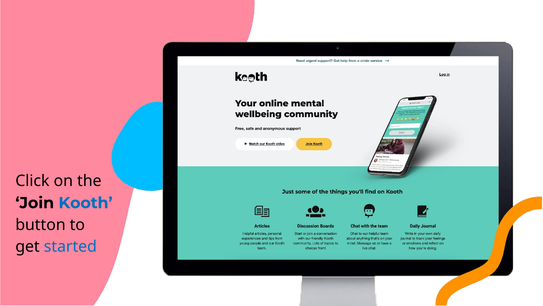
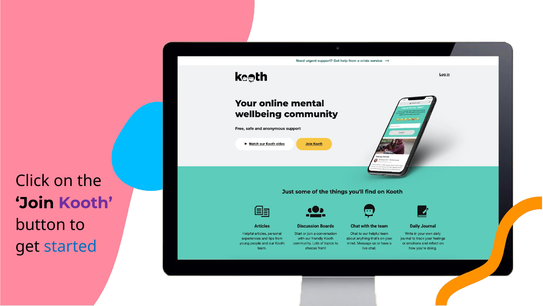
Kooth colour: blue -> purple (86, 203)
